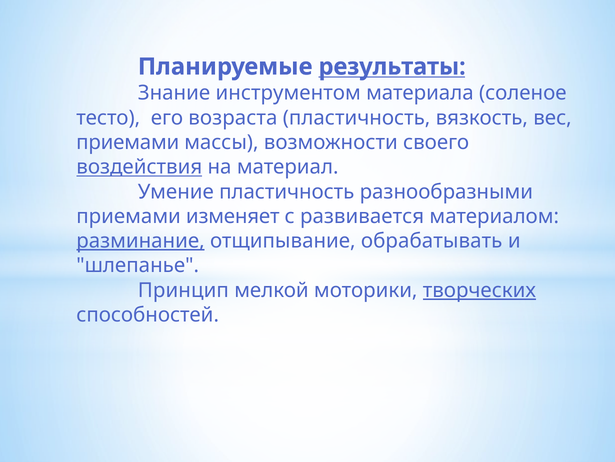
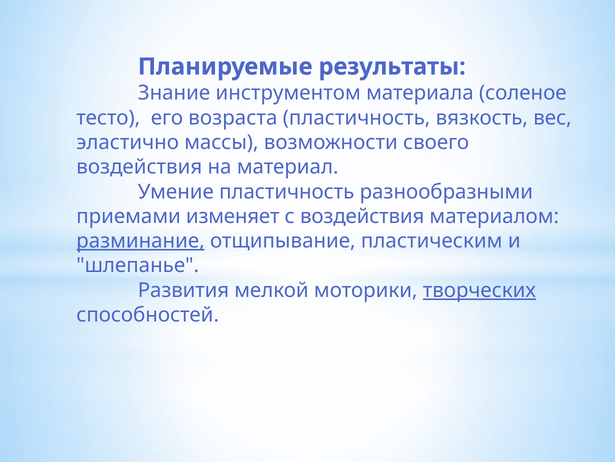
результаты underline: present -> none (392, 67)
приемами: приемами -> эластично (128, 142)
воздействия underline: present -> none (139, 167)
с развивается: развивается -> воздействия (362, 216)
обрабатывать: обрабатывать -> пластическим (432, 241)
Принцип: Принцип -> Развития (183, 290)
